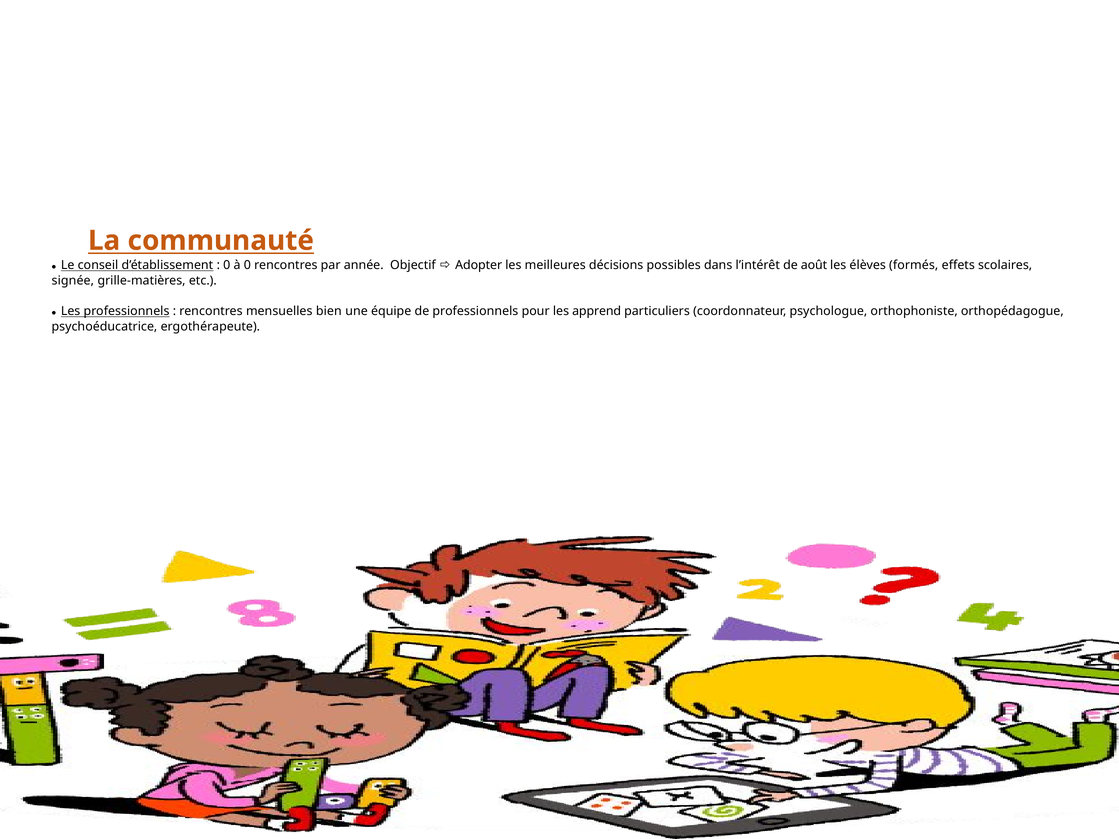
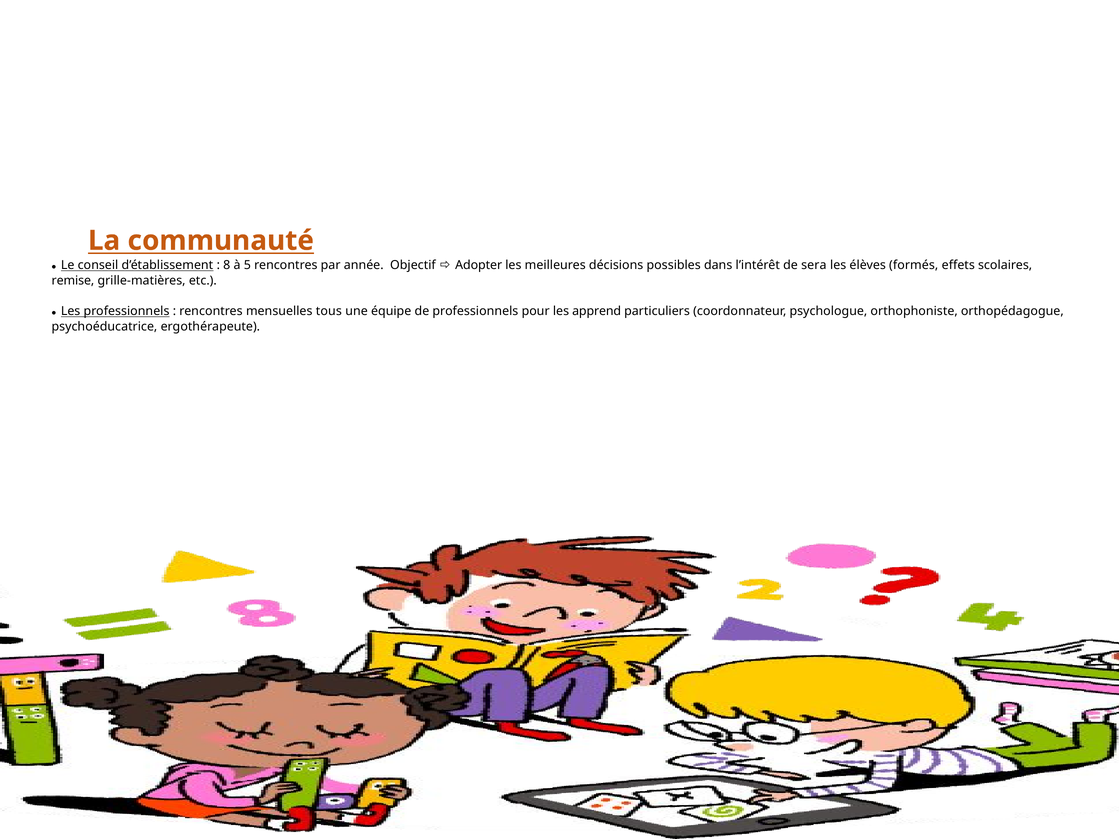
0: 0 -> 8 (227, 265)
à 0: 0 -> 5 (247, 265)
août: août -> sera (814, 265)
signée: signée -> remise (73, 280)
bien: bien -> tous (329, 311)
